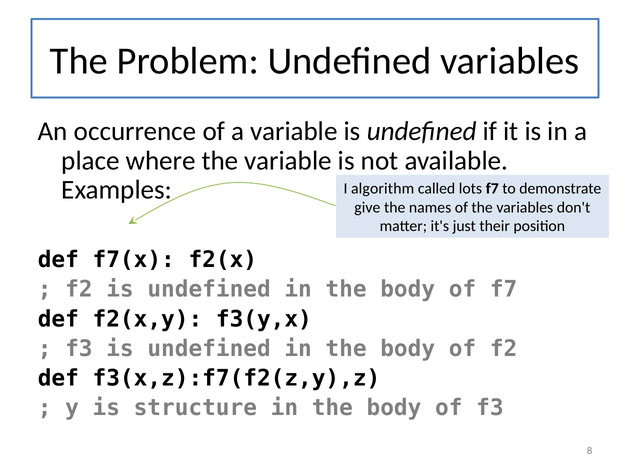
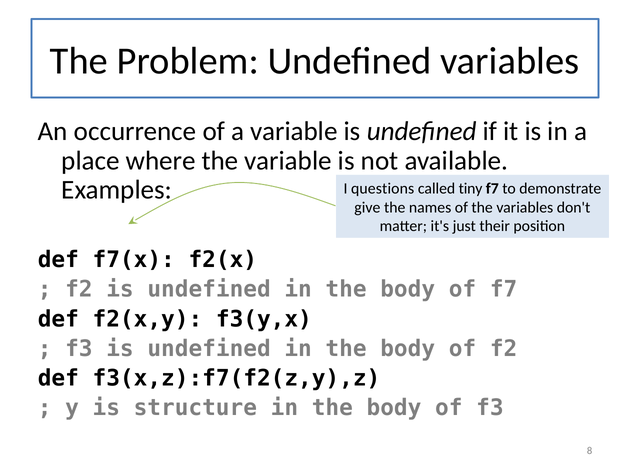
algorithm: algorithm -> questions (383, 189)
lots: lots -> tiny (471, 189)
